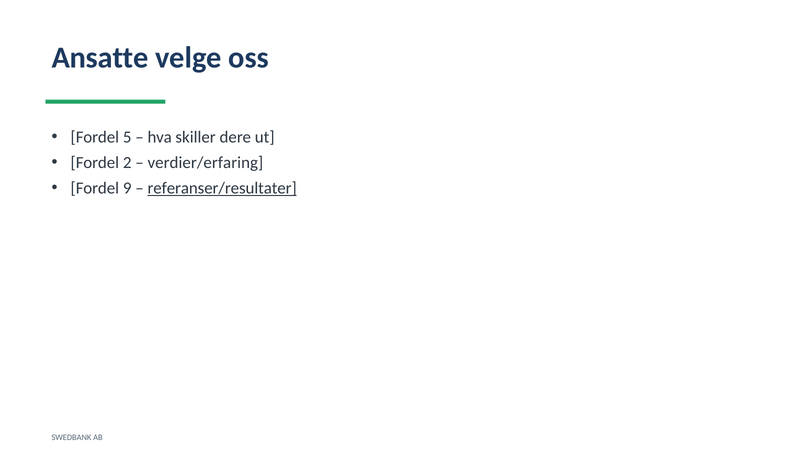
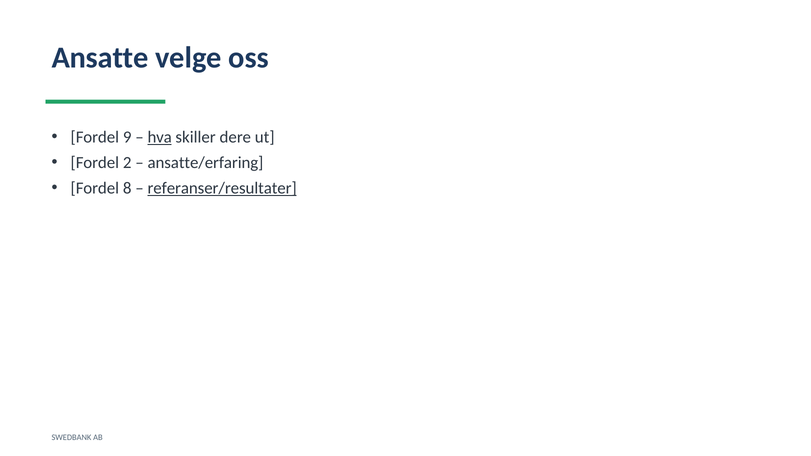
5: 5 -> 9 (127, 137)
hva underline: none -> present (160, 137)
verdier/erfaring: verdier/erfaring -> ansatte/erfaring (205, 163)
9: 9 -> 8 (127, 188)
